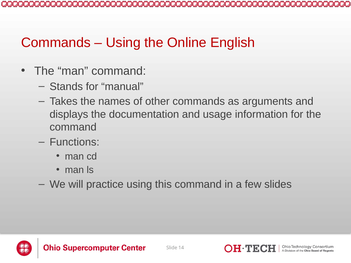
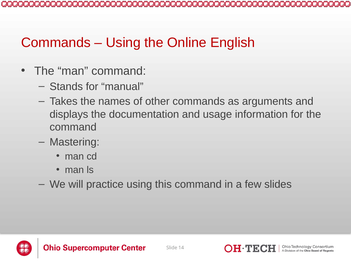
Functions: Functions -> Mastering (75, 142)
